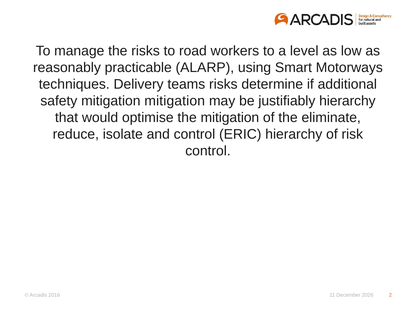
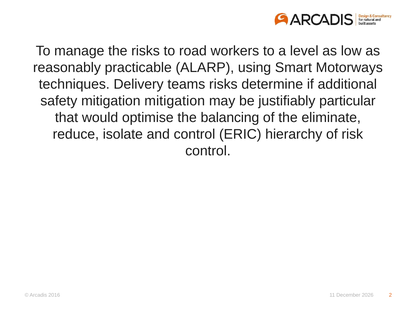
justifiably hierarchy: hierarchy -> particular (347, 101)
the mitigation: mitigation -> balancing (230, 118)
